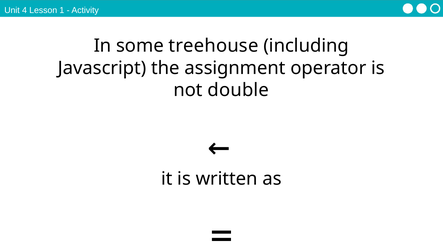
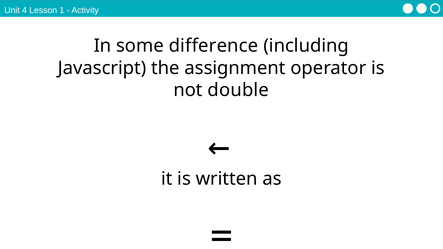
treehouse: treehouse -> difference (214, 46)
